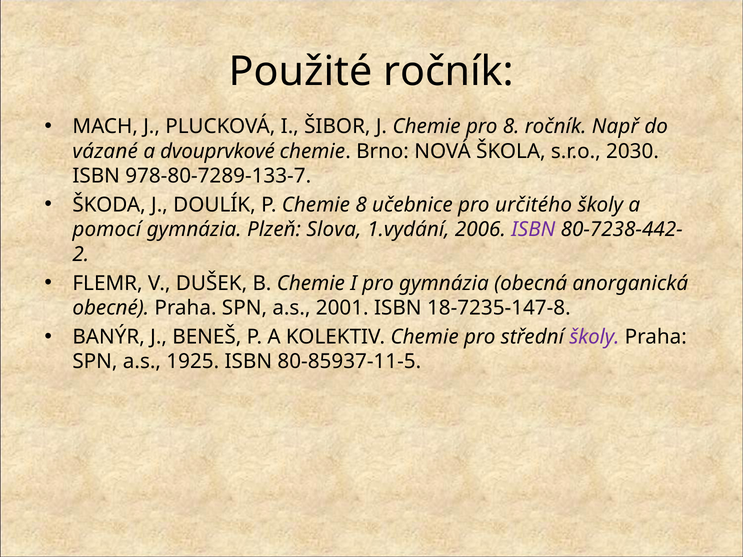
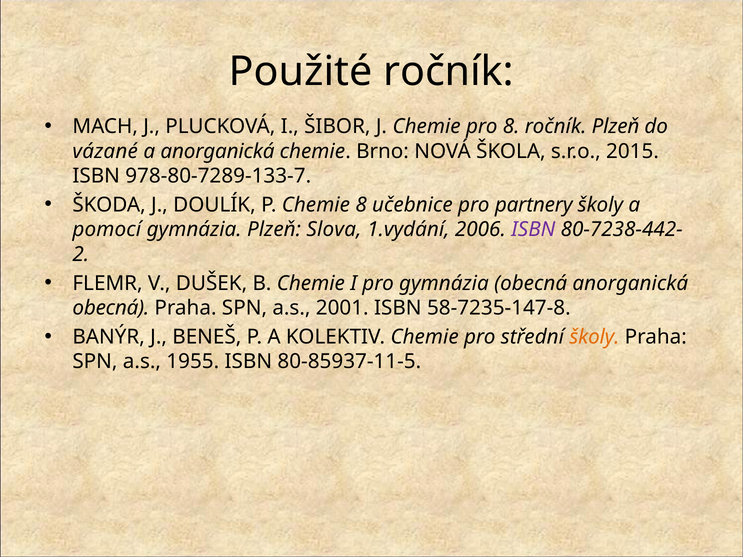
ročník Např: Např -> Plzeň (616, 126)
a dvouprvkové: dvouprvkové -> anorganická (218, 151)
2030: 2030 -> 2015 (633, 151)
určitého: určitého -> partnery (534, 205)
obecné: obecné -> obecná (111, 308)
18-7235-147-8: 18-7235-147-8 -> 58-7235-147-8 (499, 308)
školy colour: purple -> orange (594, 337)
1925: 1925 -> 1955 (193, 362)
